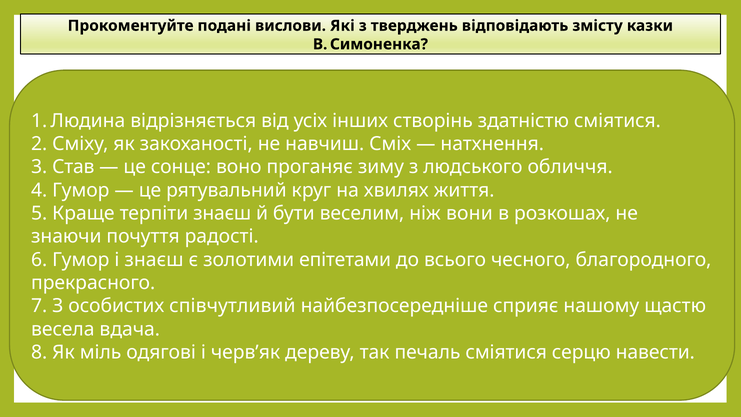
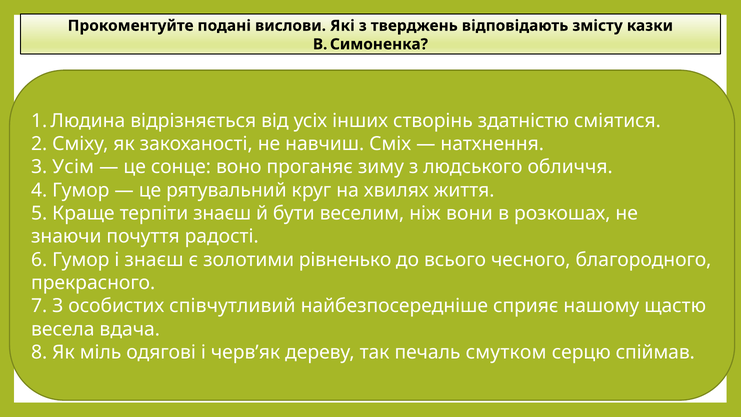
Став: Став -> Усім (73, 167)
епітетами: епітетами -> рівненько (345, 260)
печаль сміятися: сміятися -> смутком (506, 352)
навести: навести -> спіймав (655, 352)
